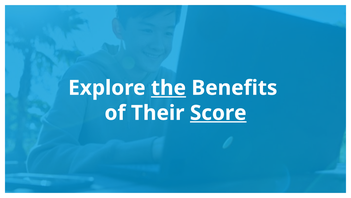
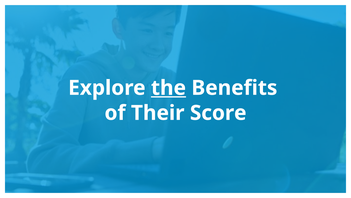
Score underline: present -> none (218, 113)
